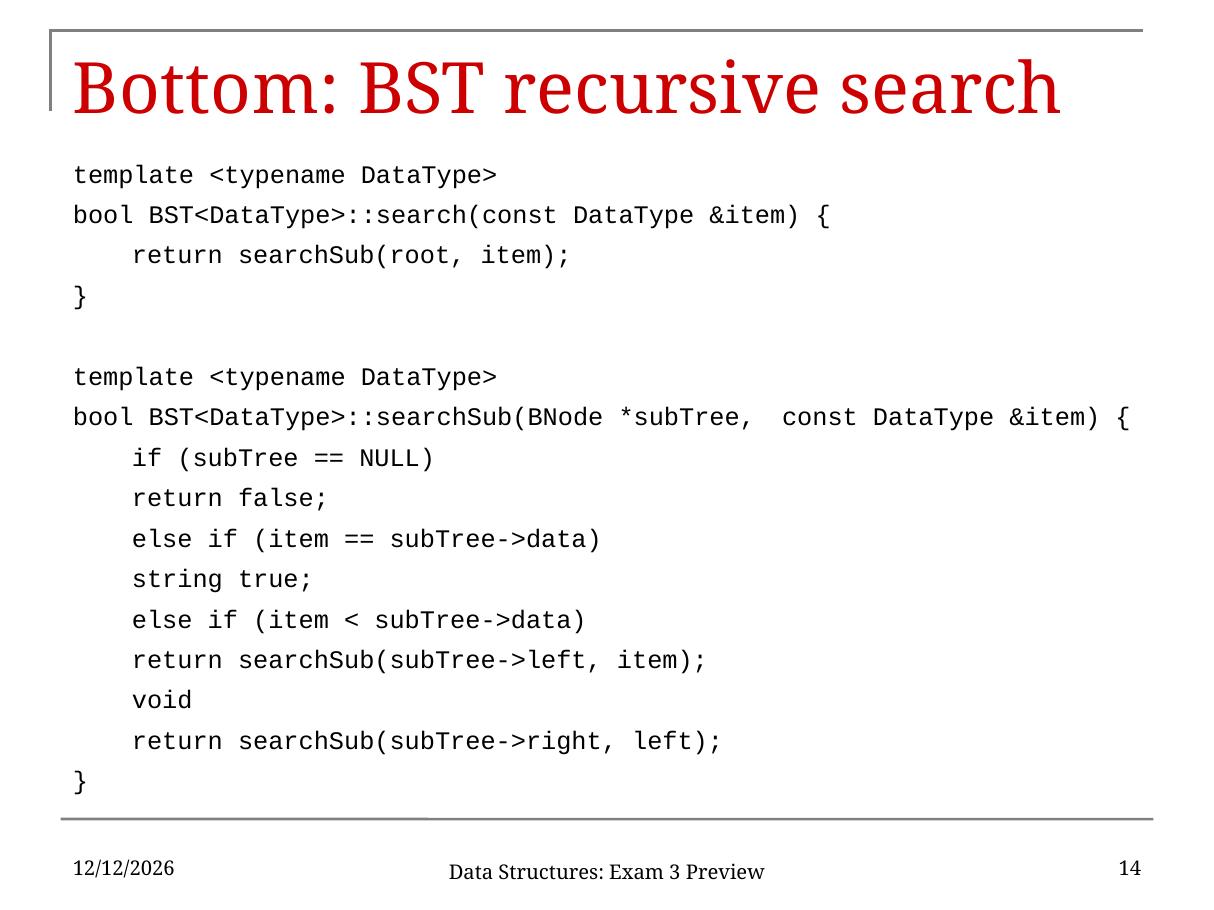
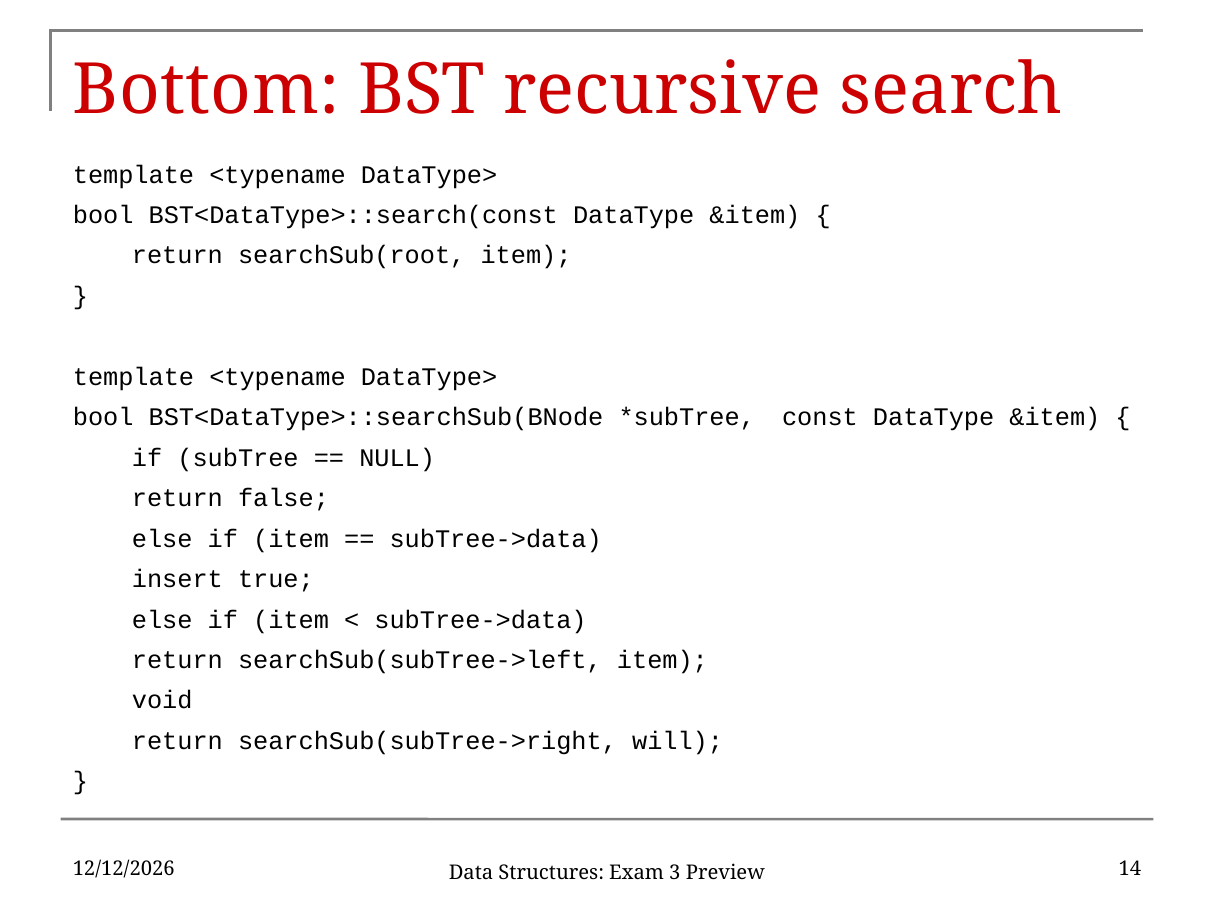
string: string -> insert (177, 580)
left: left -> will (678, 742)
